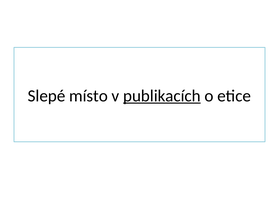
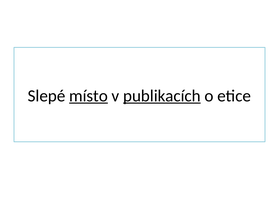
místo underline: none -> present (88, 96)
